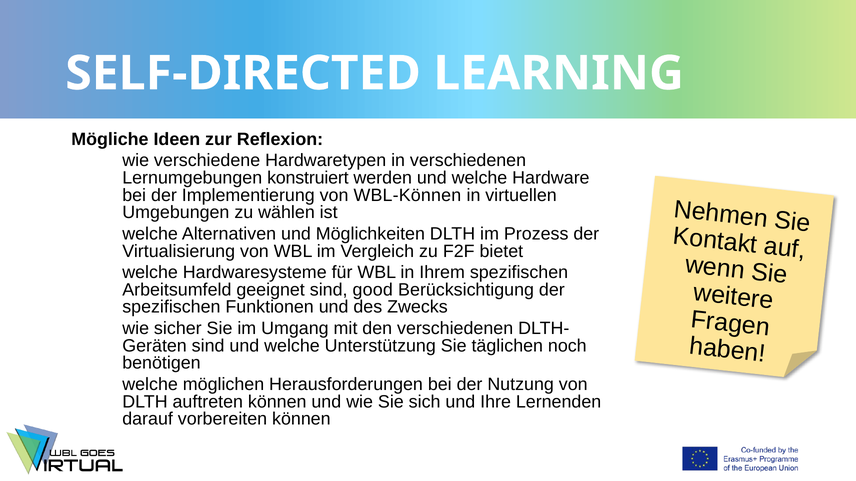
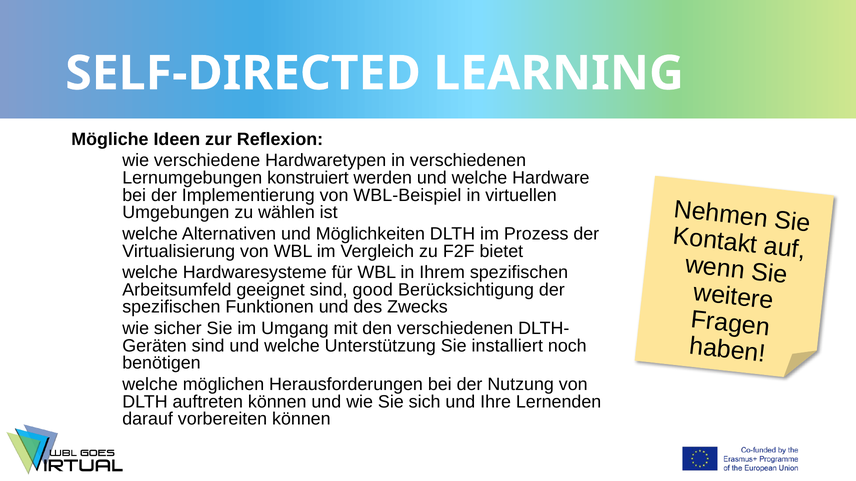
WBL-Können: WBL-Können -> WBL-Beispiel (407, 195)
täglichen: täglichen -> installiert (507, 346)
